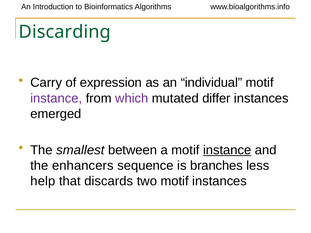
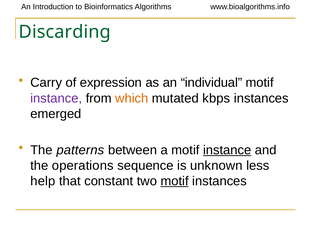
which colour: purple -> orange (132, 98)
differ: differ -> kbps (216, 98)
smallest: smallest -> patterns (80, 150)
enhancers: enhancers -> operations (83, 166)
branches: branches -> unknown (216, 166)
discards: discards -> constant (109, 181)
motif underline: none -> present (175, 181)
